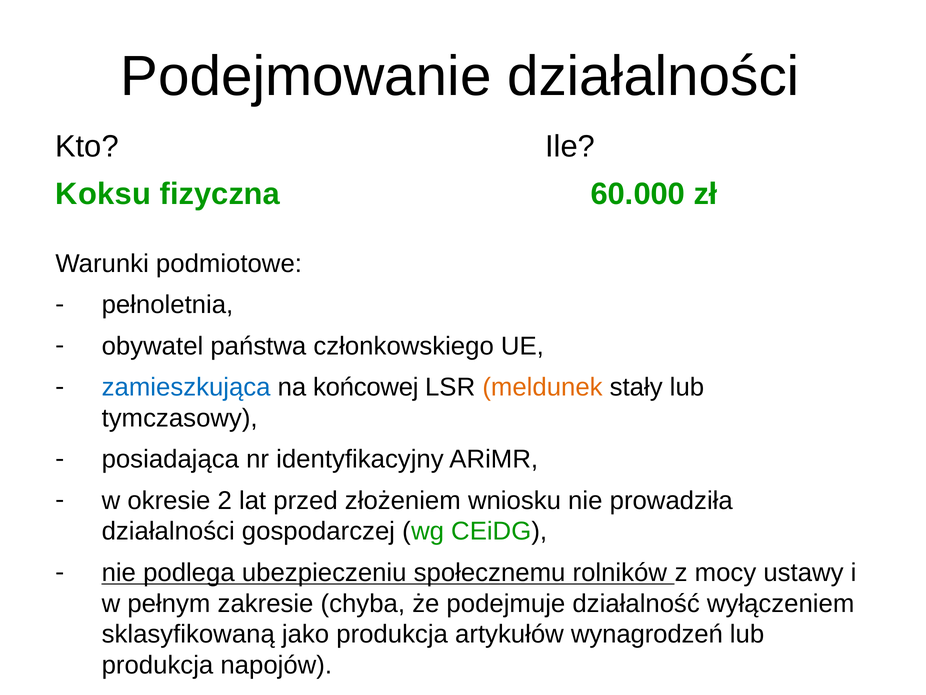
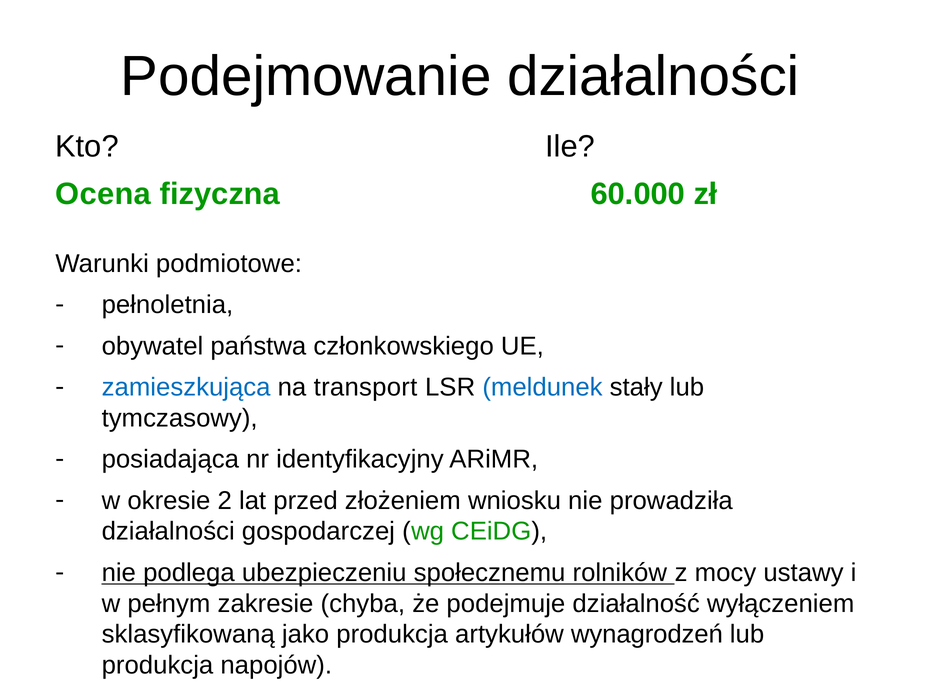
Koksu: Koksu -> Ocena (103, 194)
końcowej: końcowej -> transport (366, 387)
meldunek colour: orange -> blue (542, 387)
